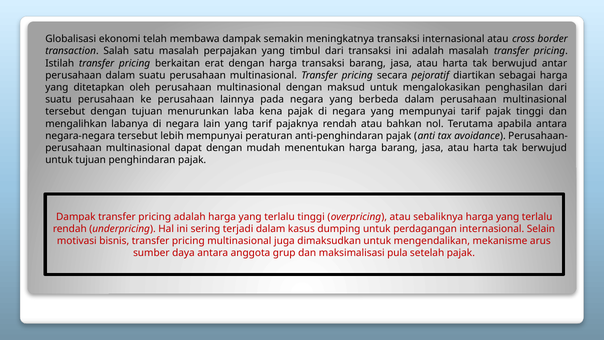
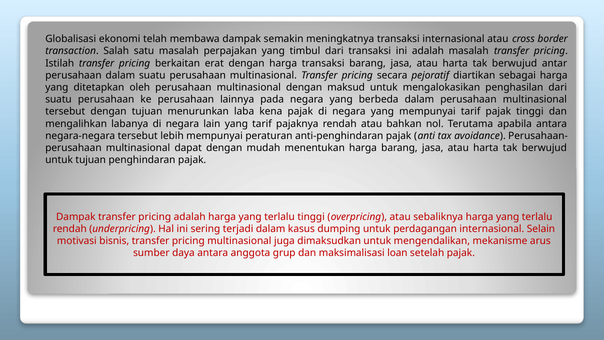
pula: pula -> loan (397, 253)
